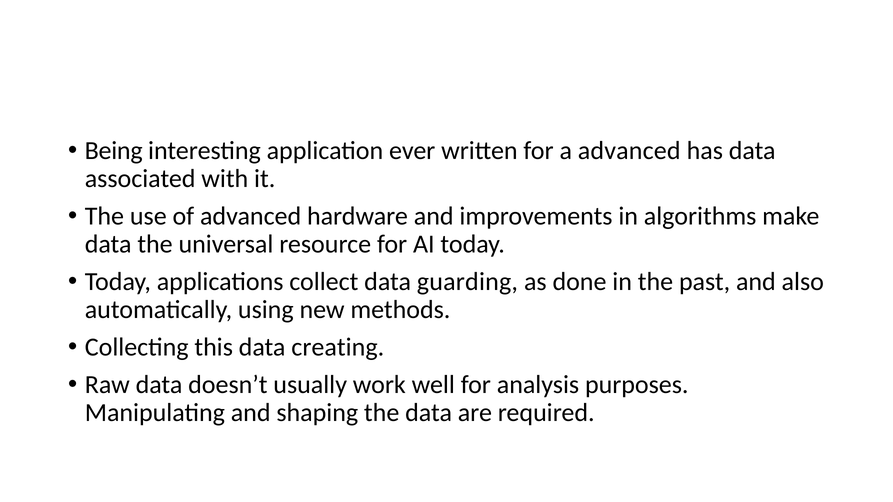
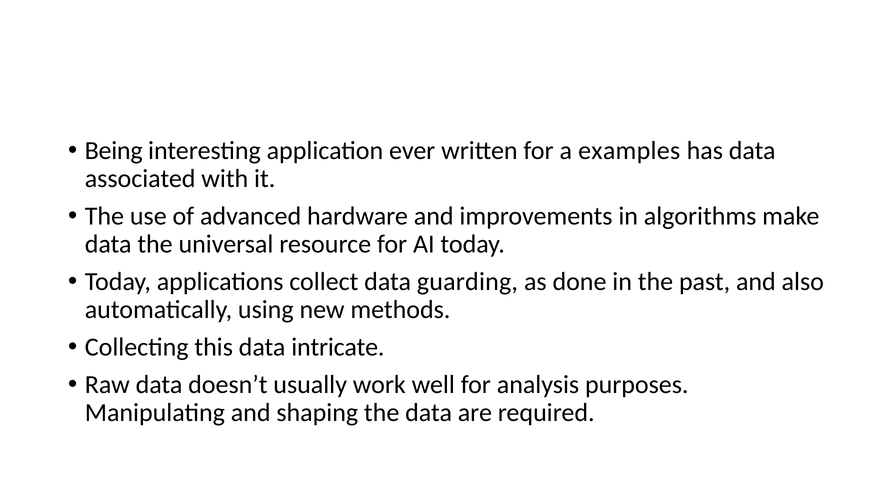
a advanced: advanced -> examples (629, 151)
creating: creating -> intricate (338, 347)
